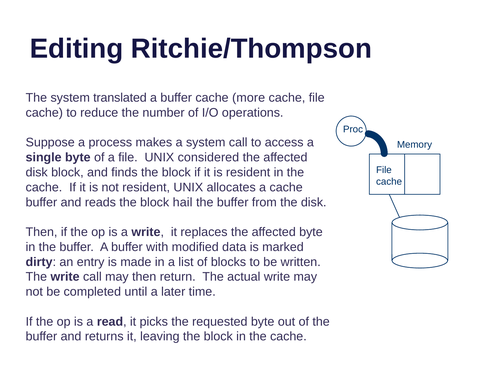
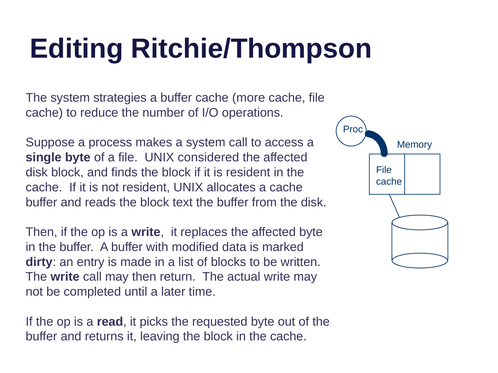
translated: translated -> strategies (120, 98)
hail: hail -> text (183, 203)
